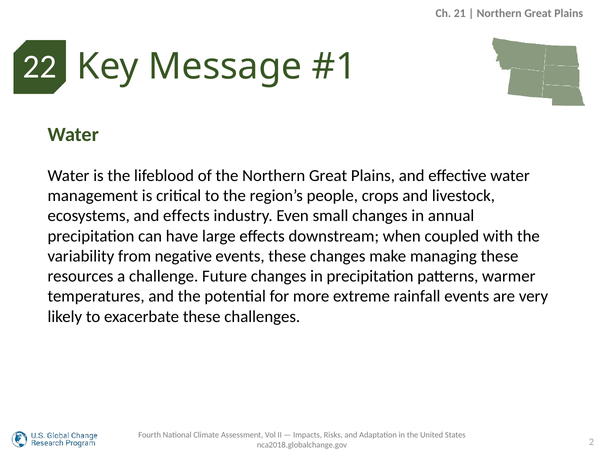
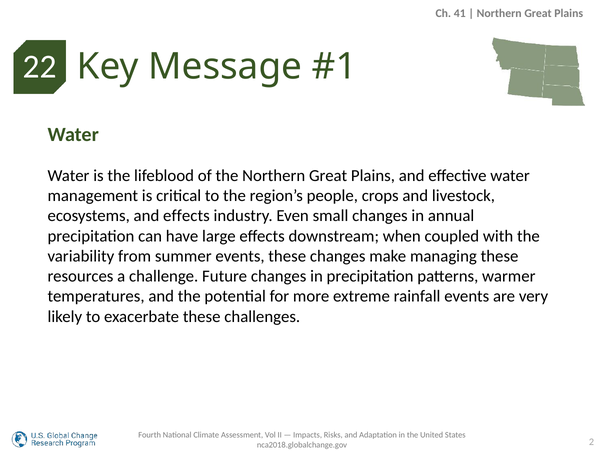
21: 21 -> 41 (460, 13)
negative: negative -> summer (183, 256)
